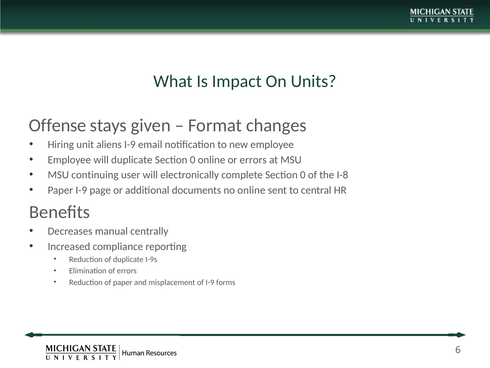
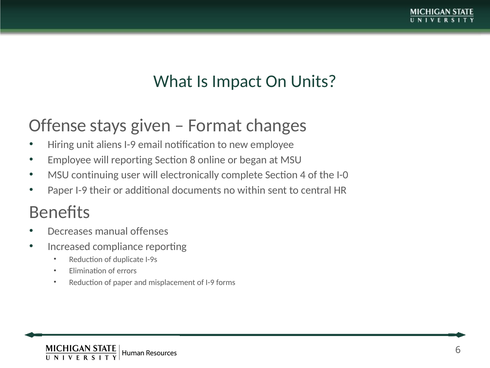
will duplicate: duplicate -> reporting (132, 160)
0: 0 -> 8 (193, 160)
or errors: errors -> began (253, 160)
complete Section 0: 0 -> 4 (303, 175)
I-8: I-8 -> I-0 (342, 175)
page: page -> their (100, 190)
no online: online -> within (251, 190)
centrally: centrally -> offenses (149, 231)
